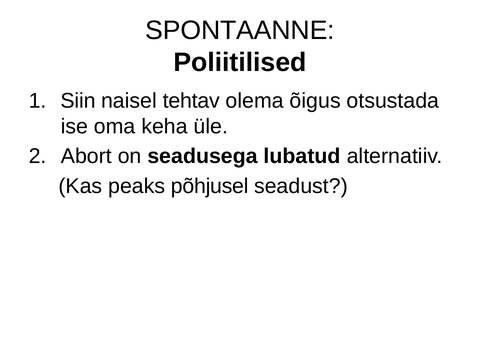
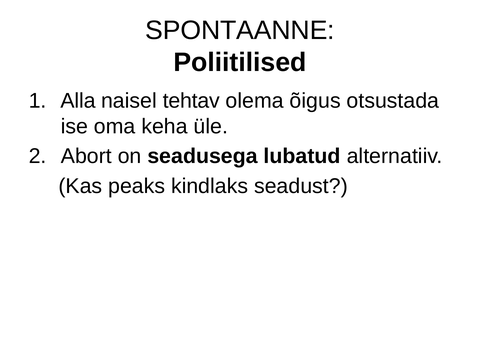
Siin: Siin -> Alla (78, 101)
põhjusel: põhjusel -> kindlaks (210, 186)
